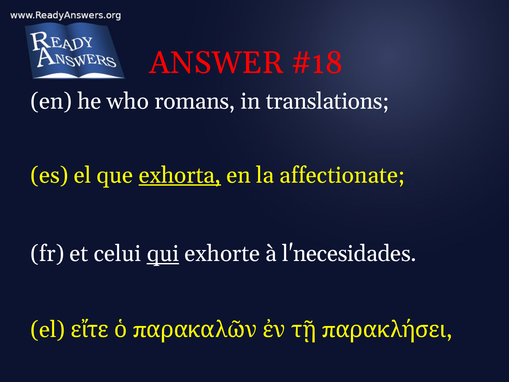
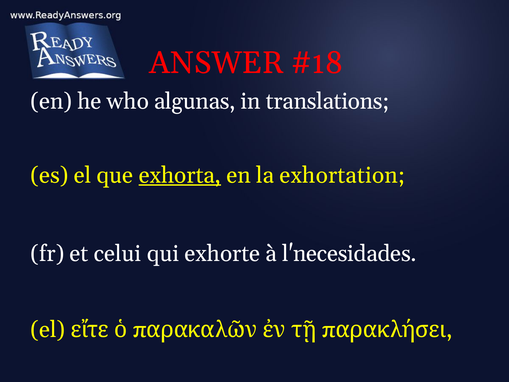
romans: romans -> algunas (195, 101)
affectionate: affectionate -> exhortation (342, 175)
qui underline: present -> none (163, 254)
